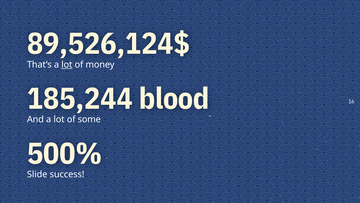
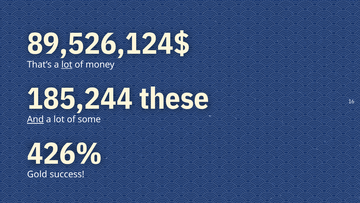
blood: blood -> these (174, 99)
And underline: none -> present (35, 119)
500%: 500% -> 426% (65, 153)
Slide: Slide -> Gold (37, 174)
